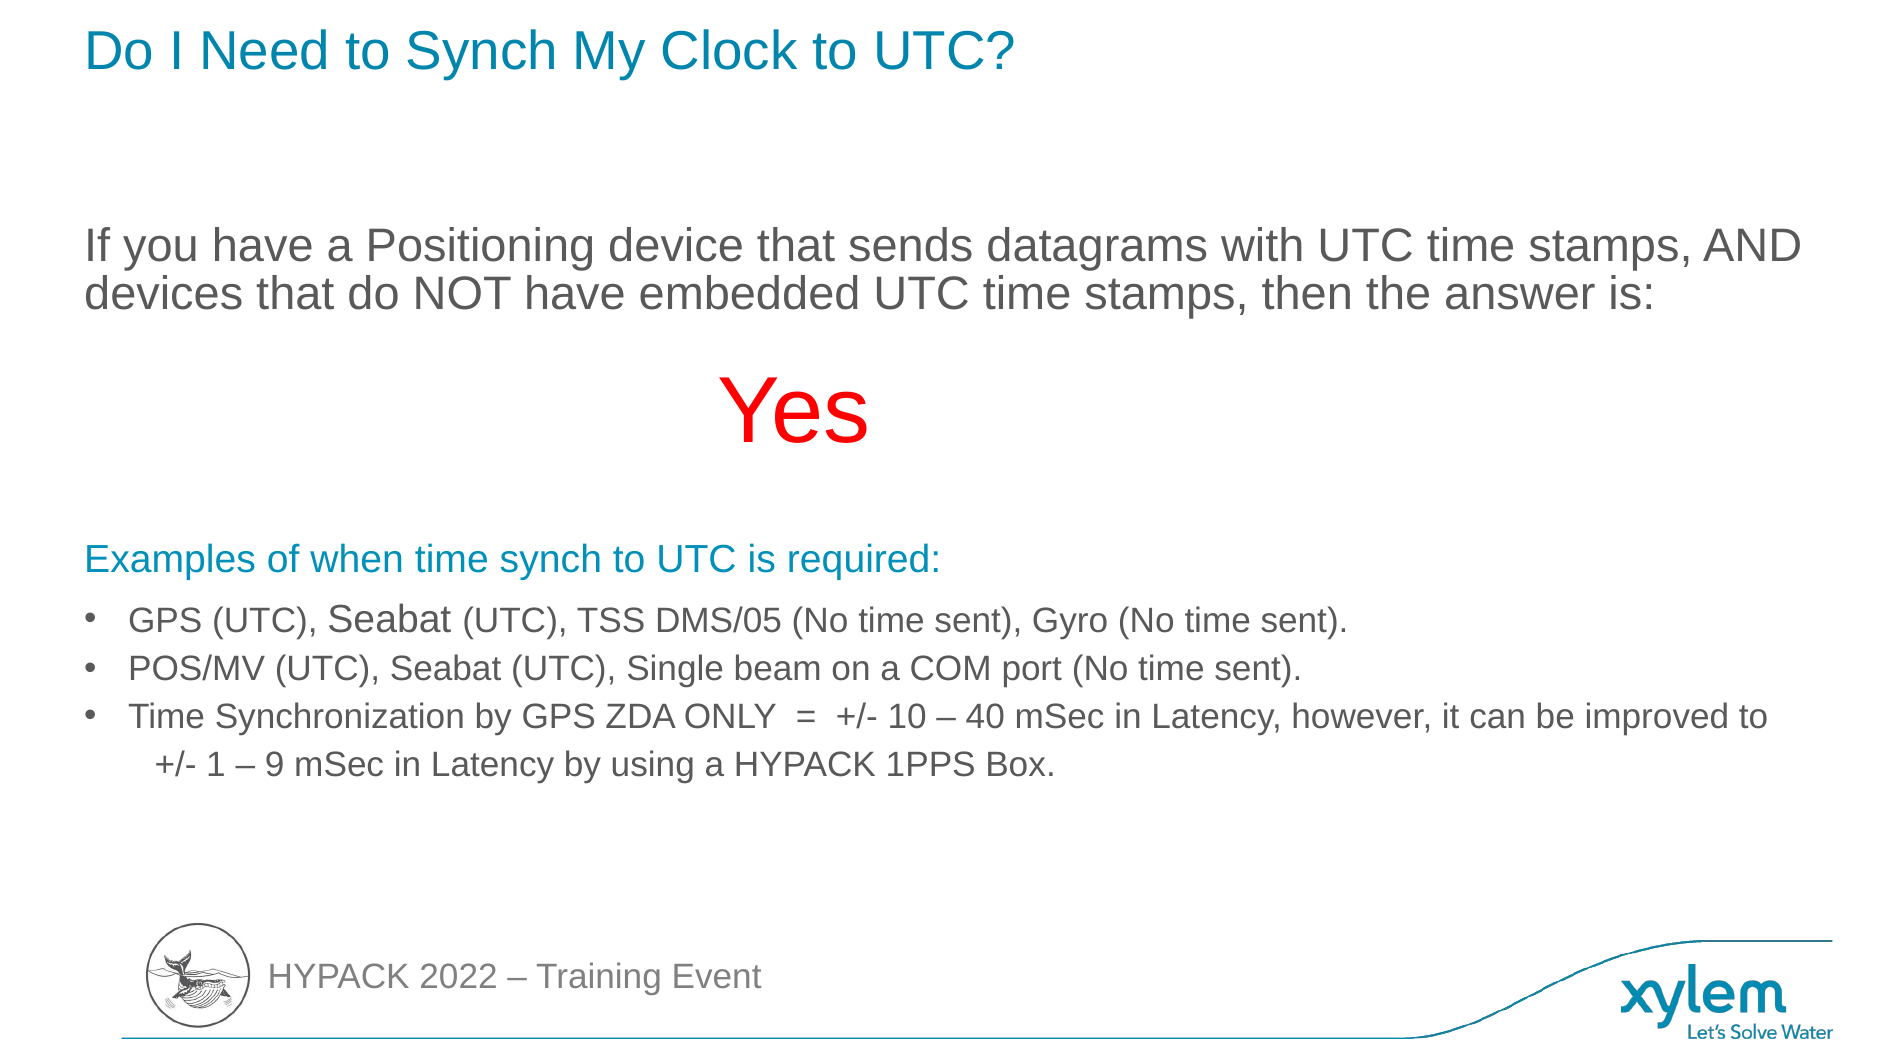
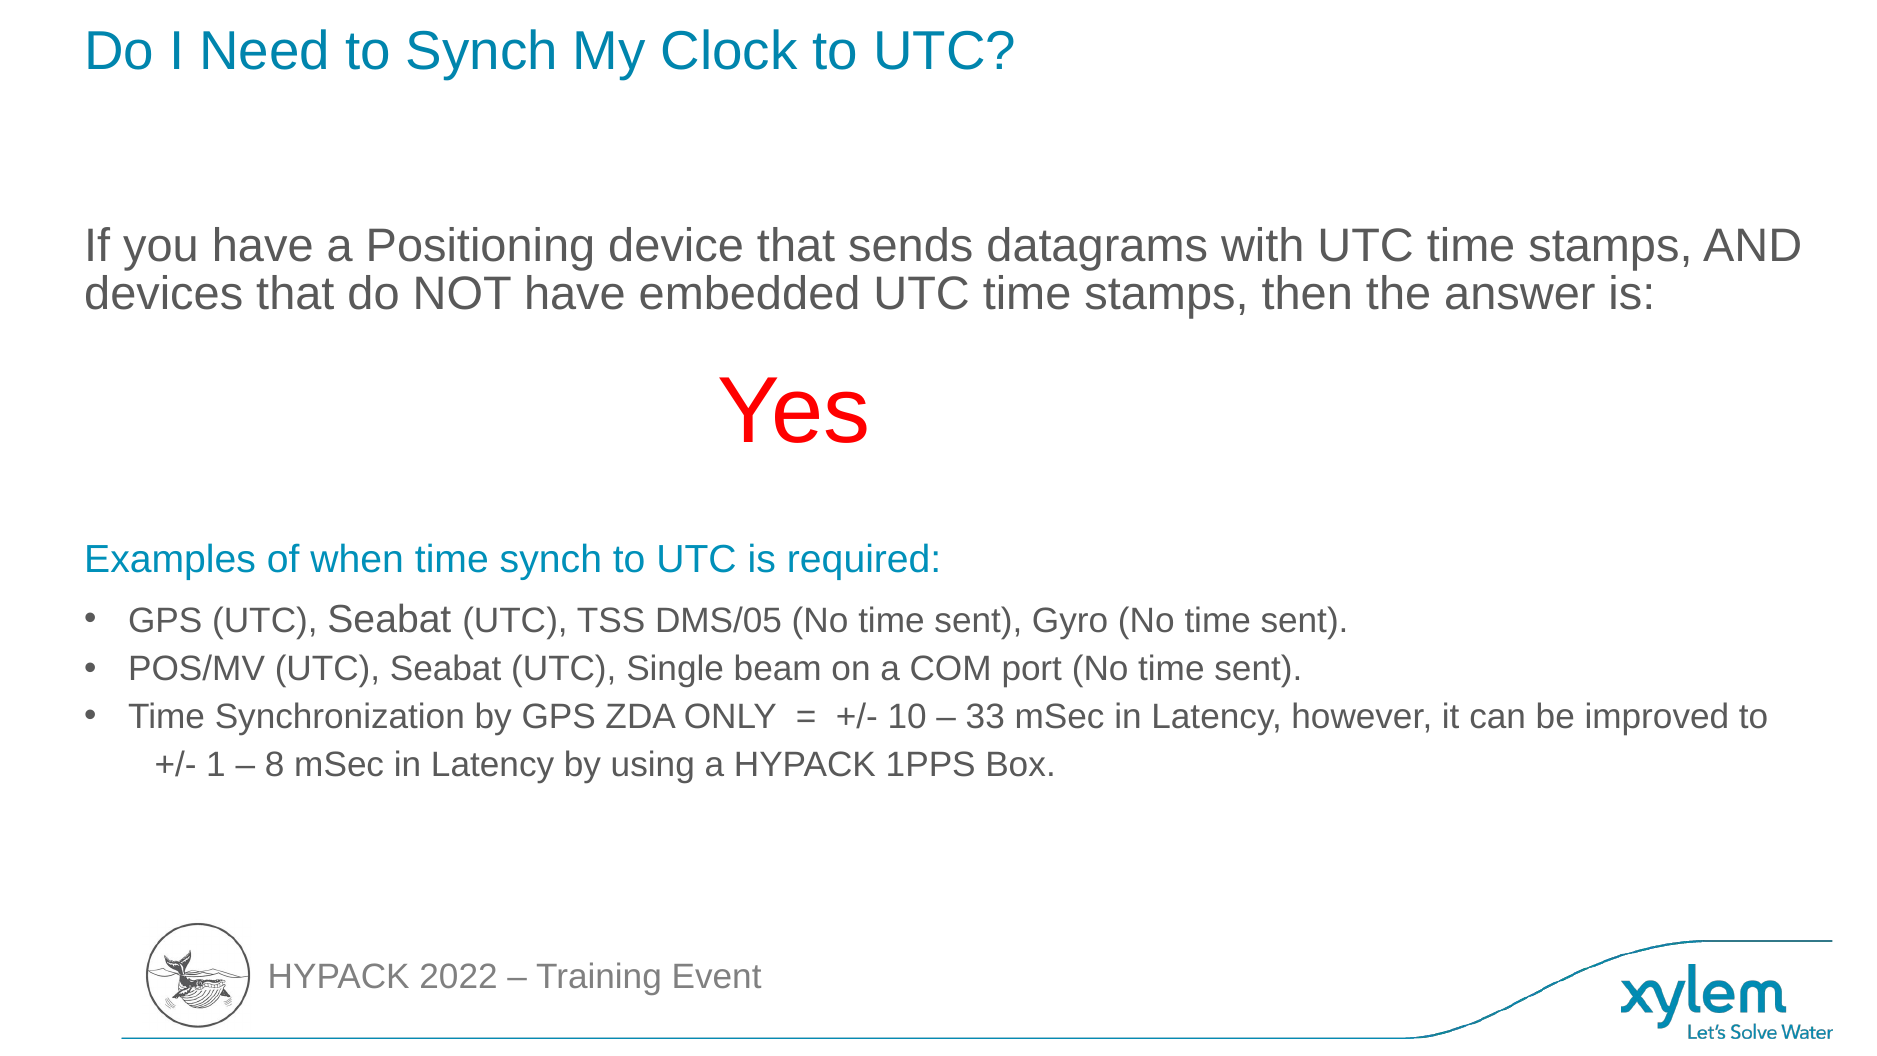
40: 40 -> 33 (985, 717)
9: 9 -> 8 (275, 764)
